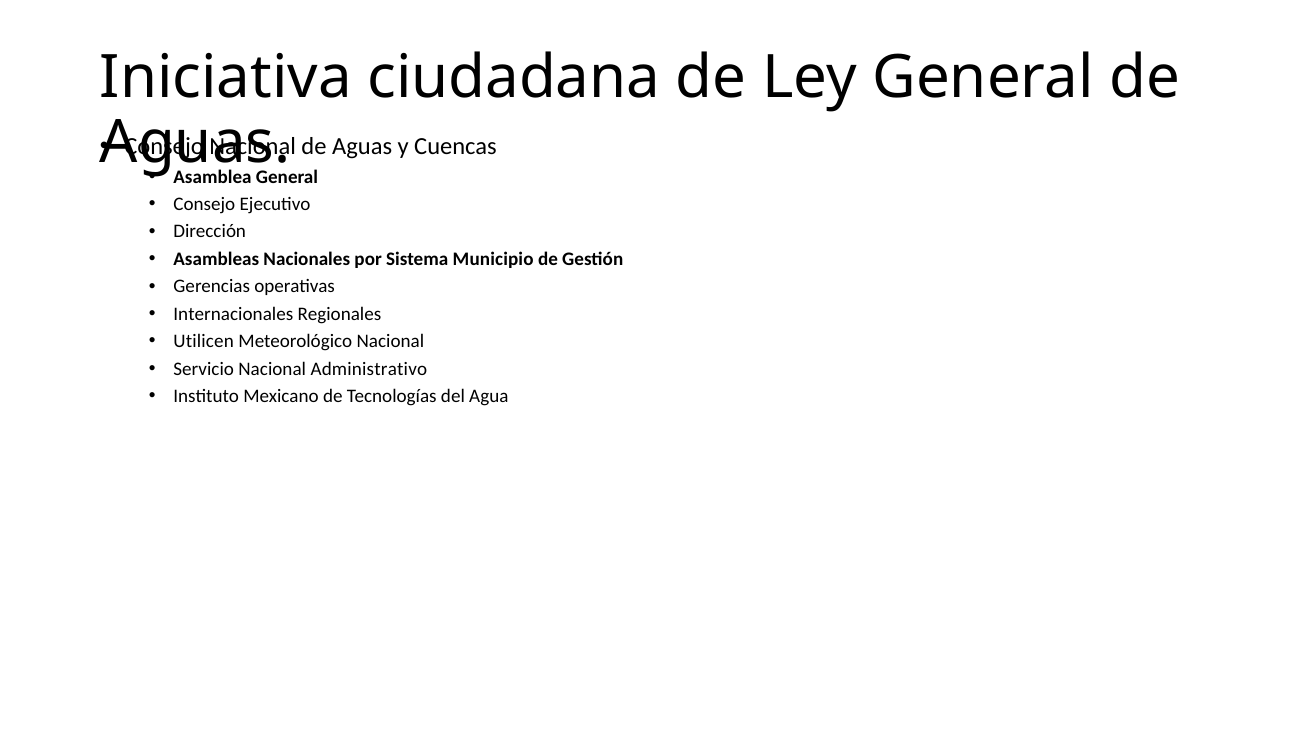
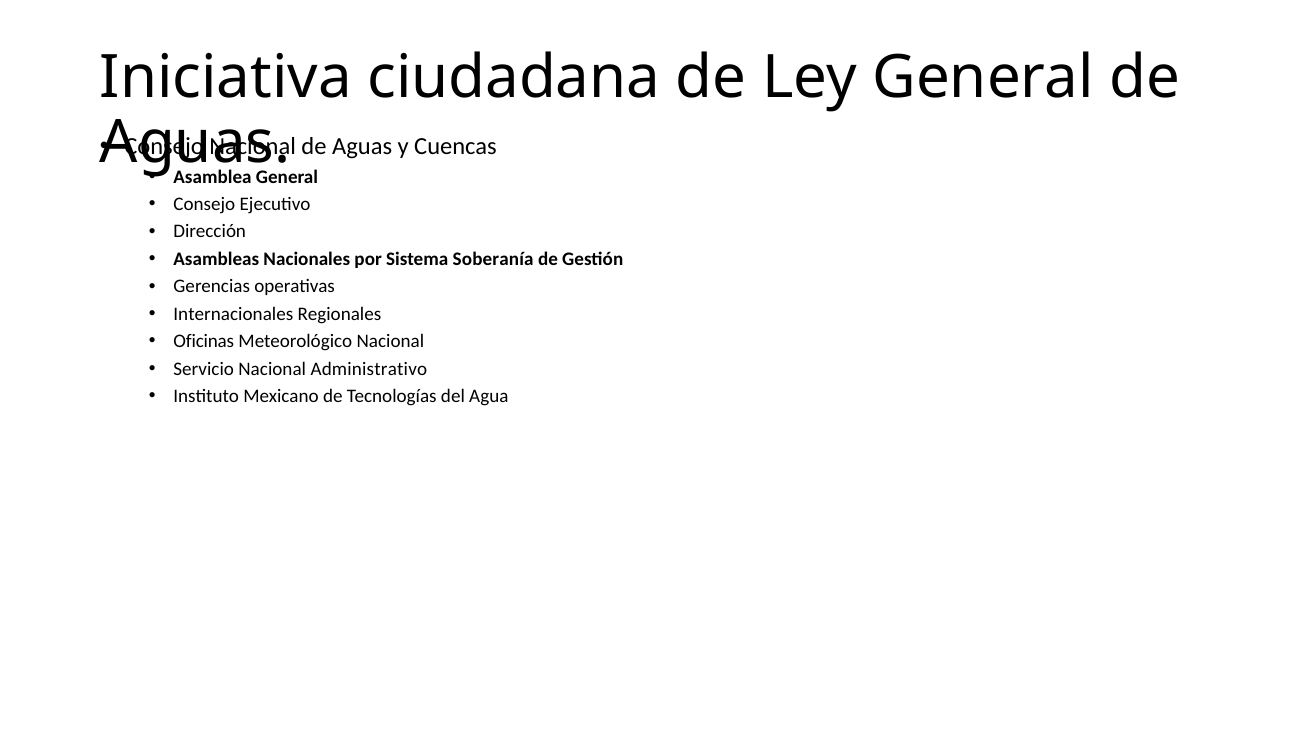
Municipio: Municipio -> Soberanía (493, 259)
Utilicen: Utilicen -> Oficinas (204, 342)
